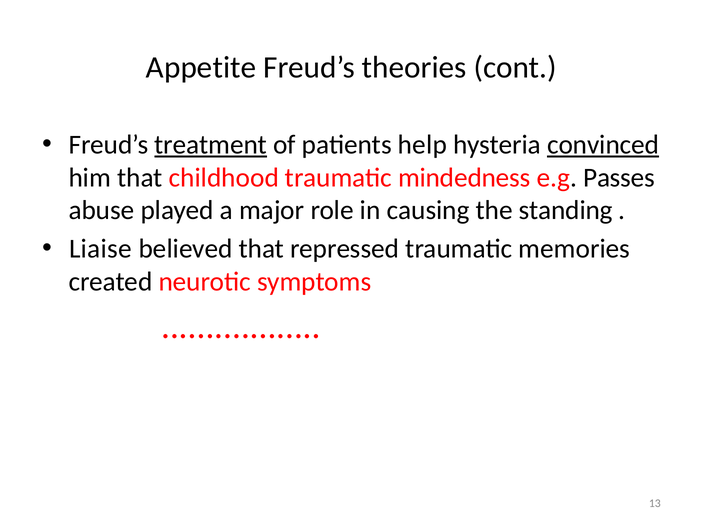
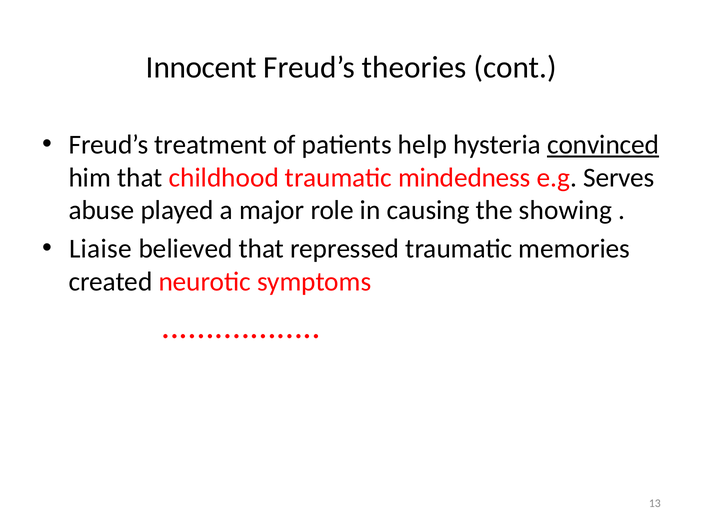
Appetite: Appetite -> Innocent (201, 67)
treatment underline: present -> none (211, 145)
Passes: Passes -> Serves (619, 178)
standing: standing -> showing (566, 211)
